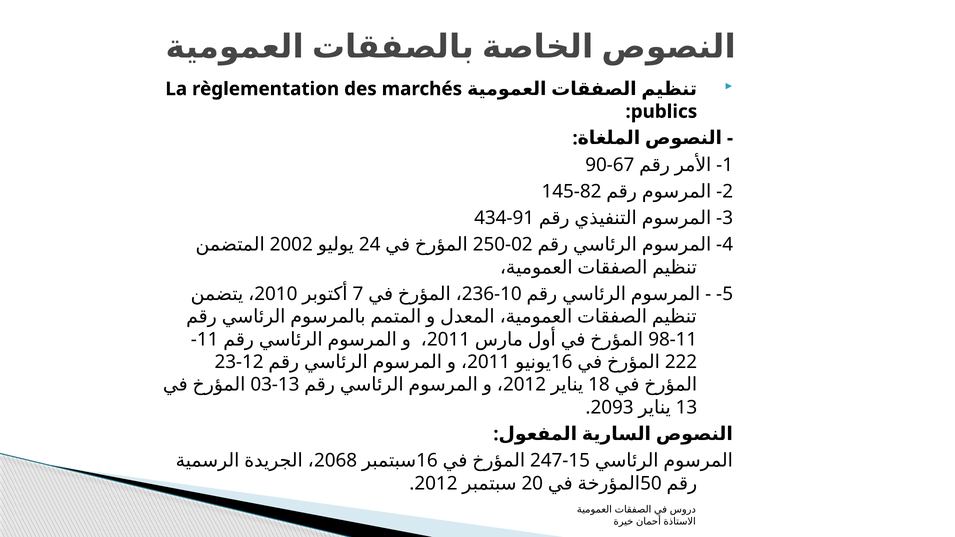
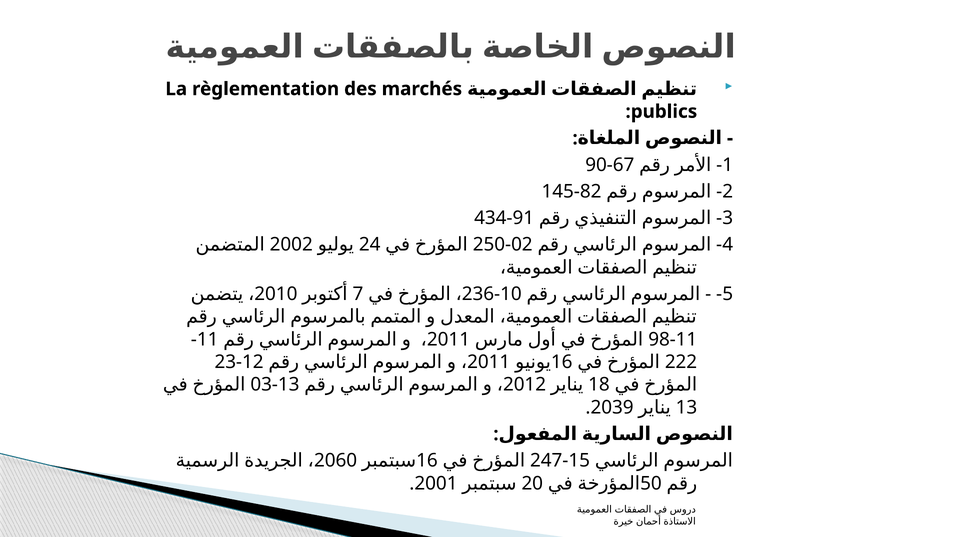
2093: 2093 -> 2039 (612, 408)
2068: 2068 -> 2060 (336, 461)
2012: 2012 -> 2001 (436, 483)
